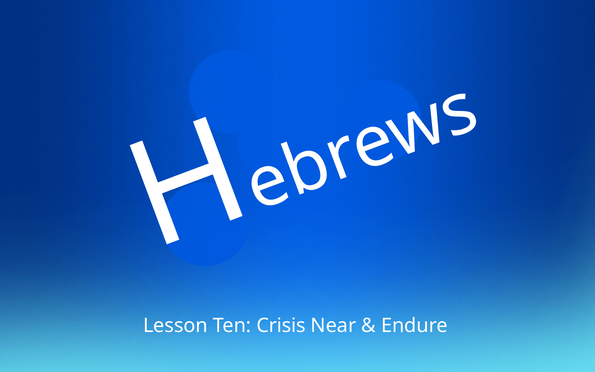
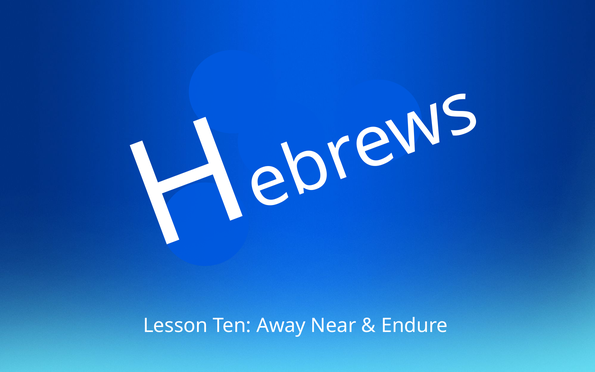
Crisis: Crisis -> Away (281, 325)
